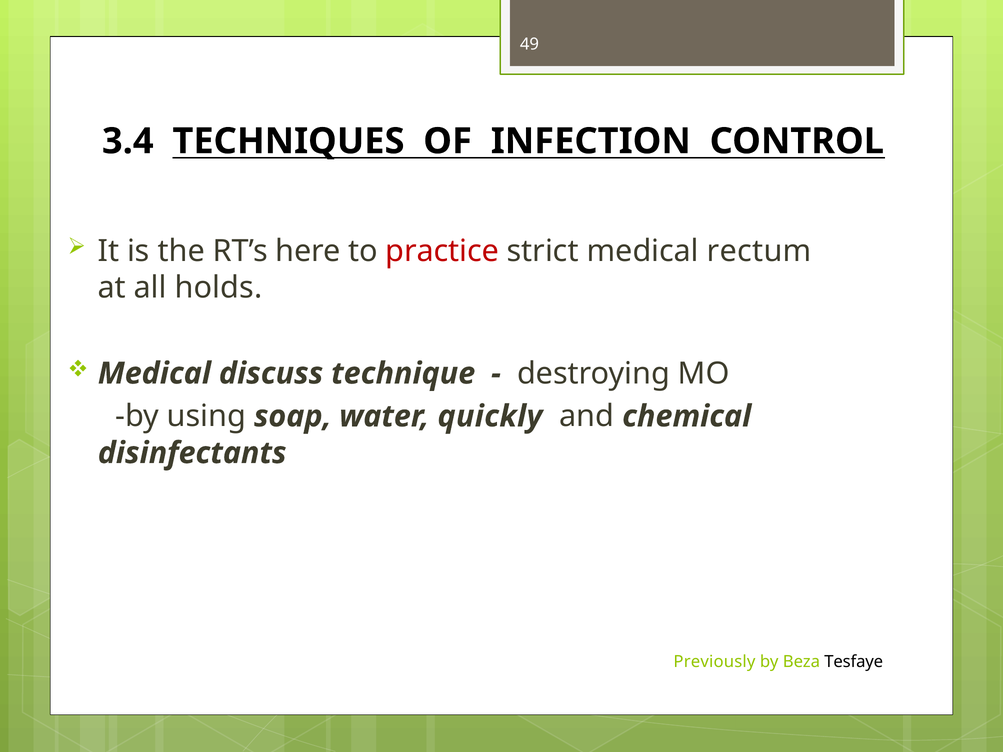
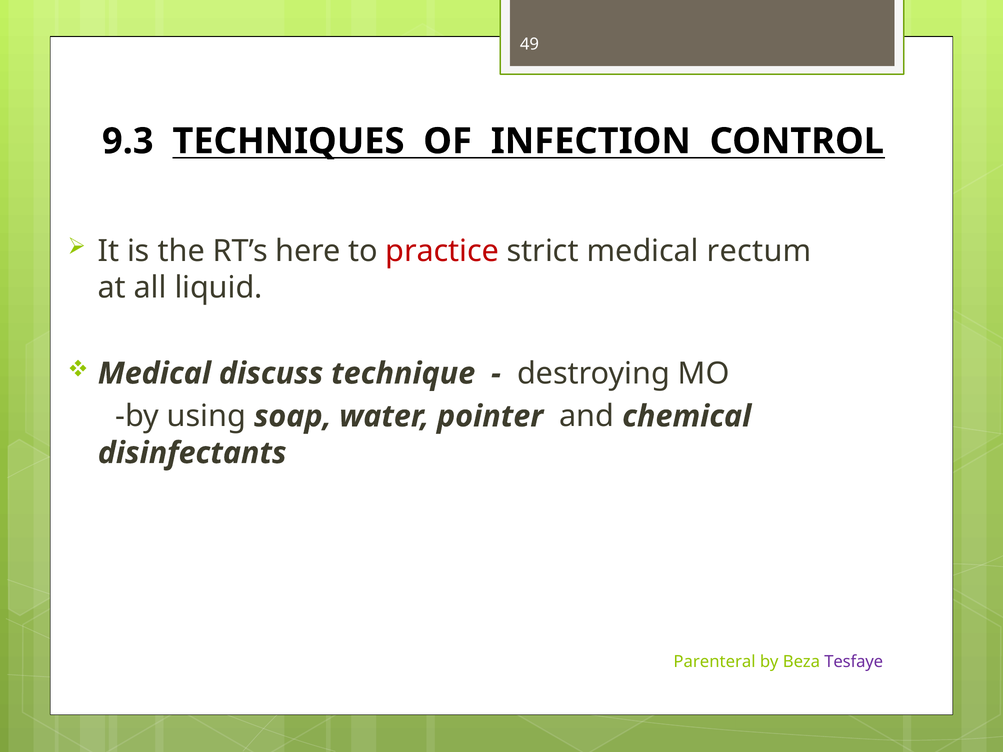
3.4: 3.4 -> 9.3 (128, 141)
holds: holds -> liquid (219, 288)
quickly: quickly -> pointer (490, 416)
Previously: Previously -> Parenteral (715, 662)
Tesfaye colour: black -> purple (854, 662)
